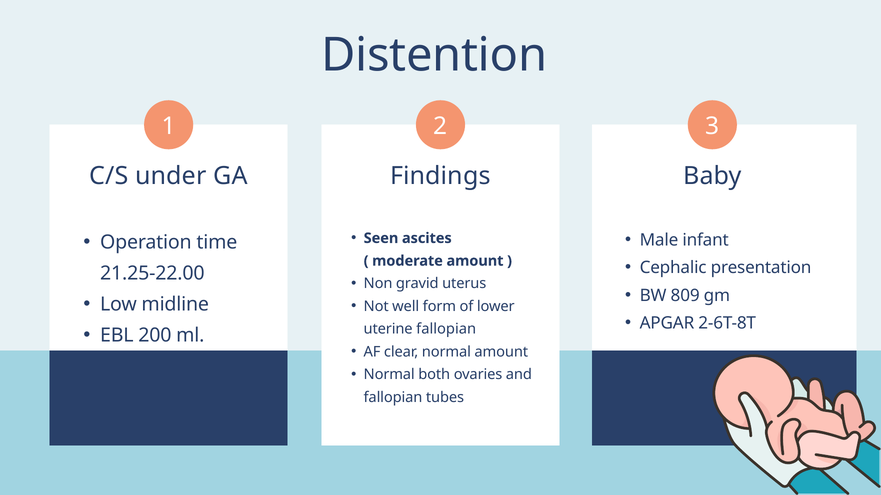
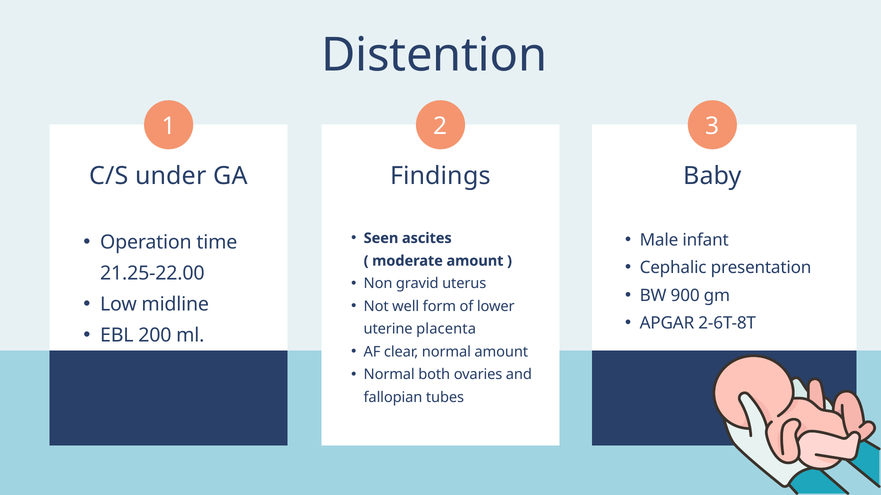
809: 809 -> 900 (685, 296)
uterine fallopian: fallopian -> placenta (446, 329)
